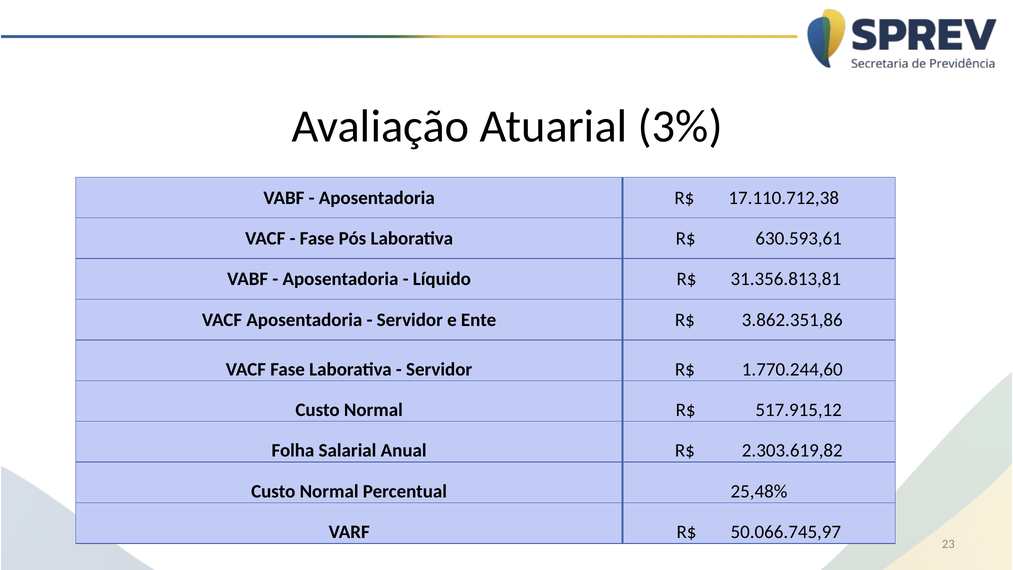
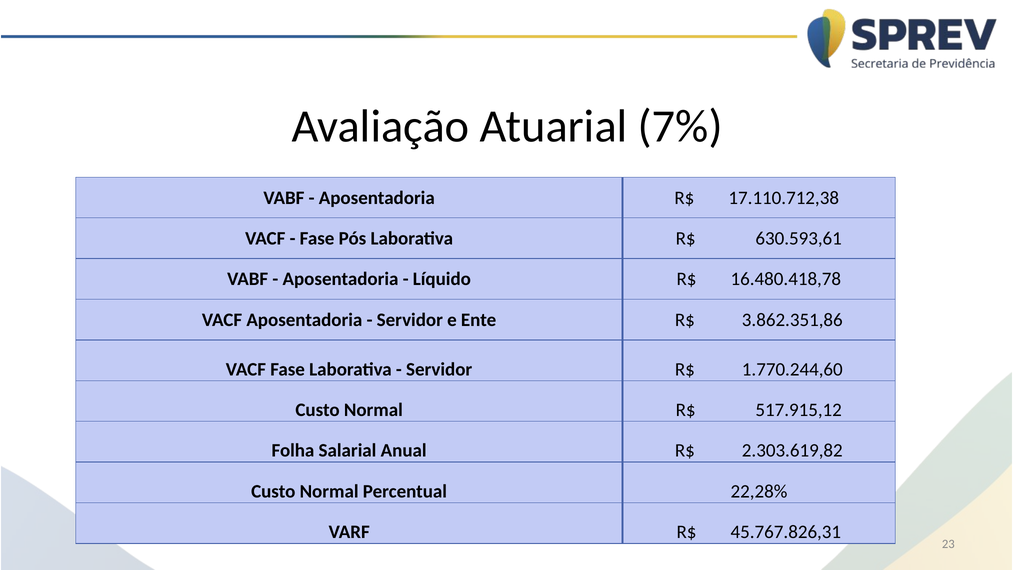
3%: 3% -> 7% (680, 126)
31.356.813,81: 31.356.813,81 -> 16.480.418,78 (786, 279)
25,48%: 25,48% -> 22,28% (759, 491)
50.066.745,97: 50.066.745,97 -> 45.767.826,31 (786, 532)
